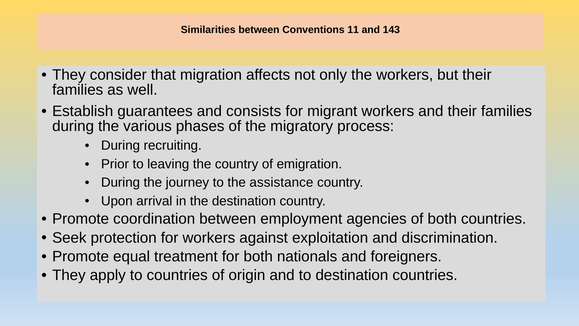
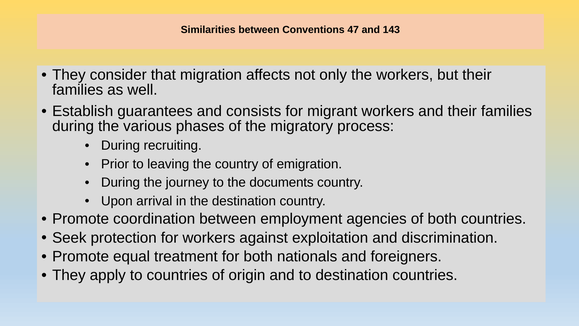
11: 11 -> 47 (353, 30)
assistance: assistance -> documents (282, 182)
